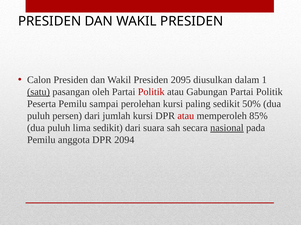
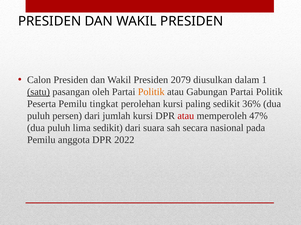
2095: 2095 -> 2079 (181, 80)
Politik colour: red -> orange (151, 92)
sampai: sampai -> tingkat (104, 104)
50%: 50% -> 36% (252, 104)
85%: 85% -> 47% (258, 116)
nasional underline: present -> none (227, 128)
2094: 2094 -> 2022 (124, 140)
